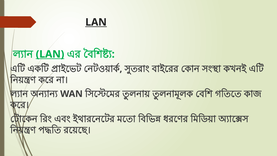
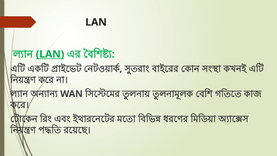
LAN underline: present -> none (96, 22)
